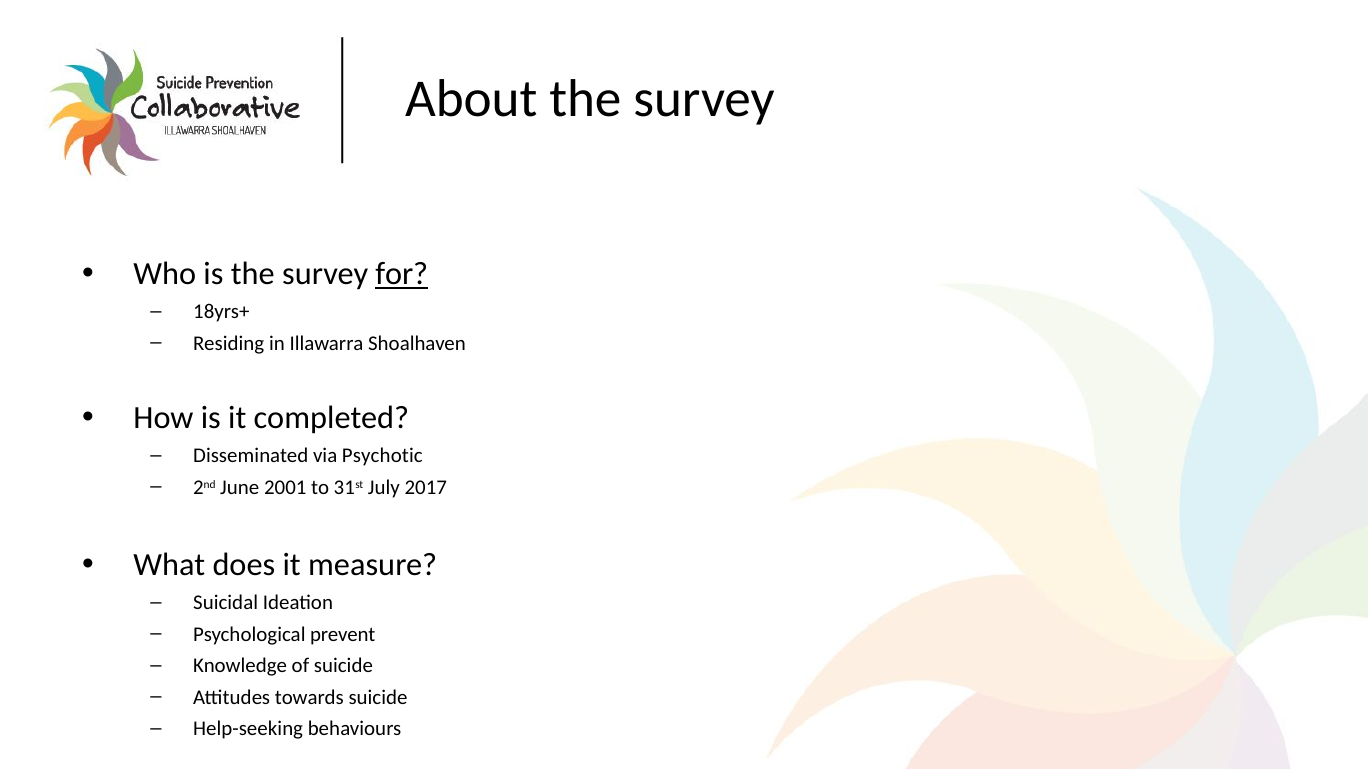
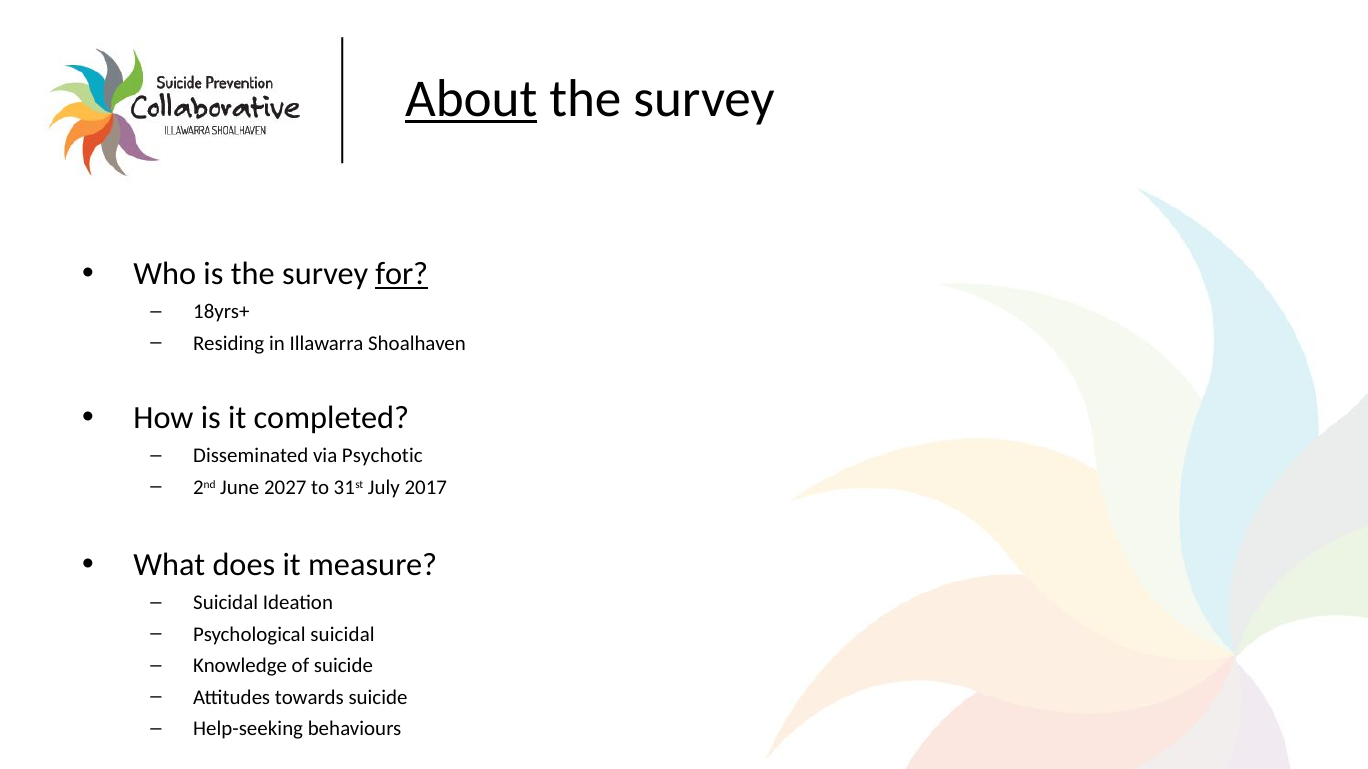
About underline: none -> present (471, 99)
2001: 2001 -> 2027 (285, 487)
Psychological prevent: prevent -> suicidal (343, 635)
